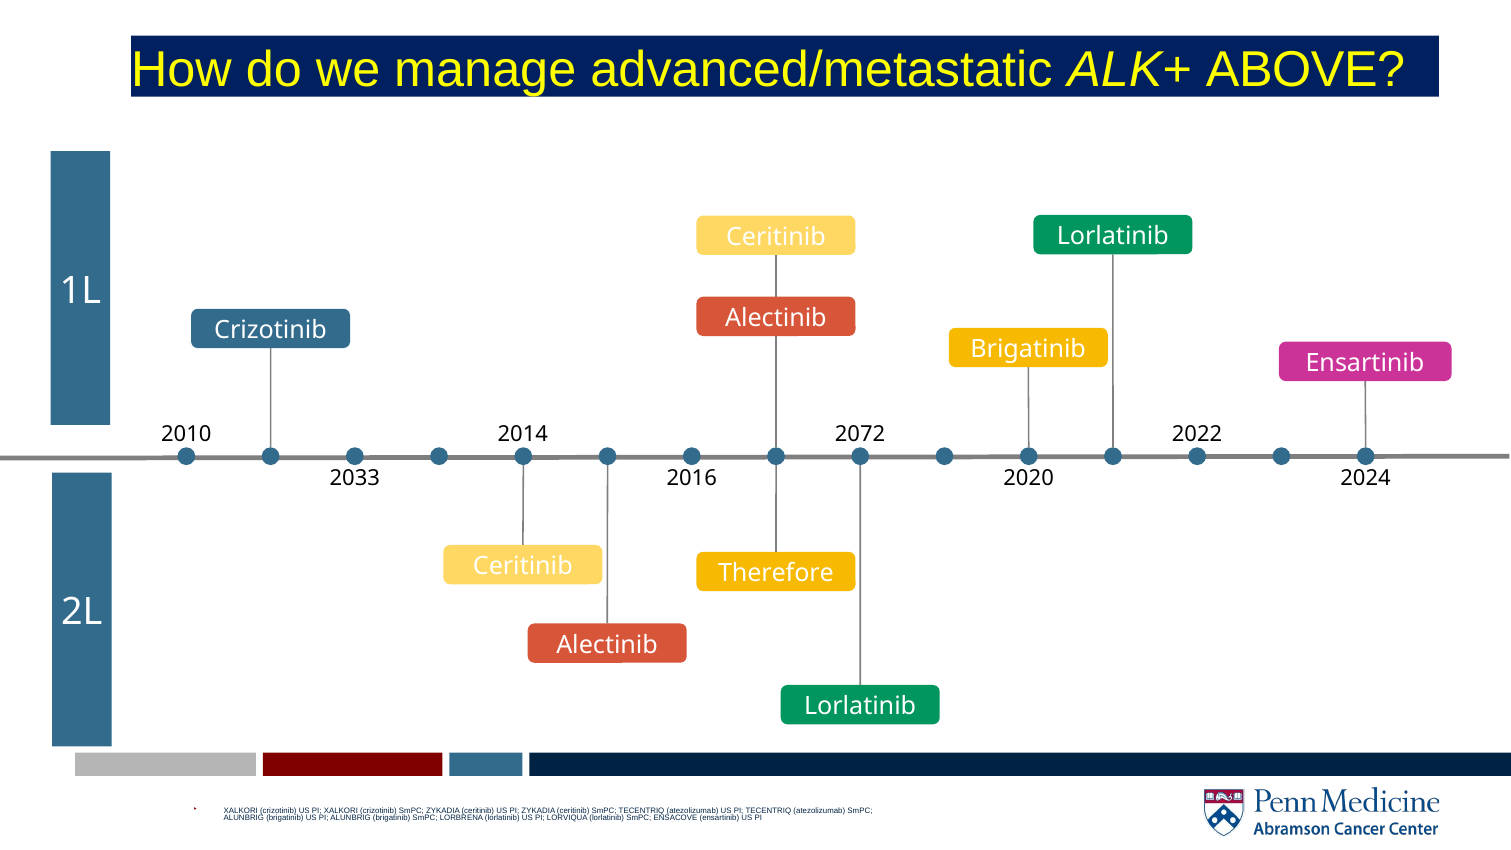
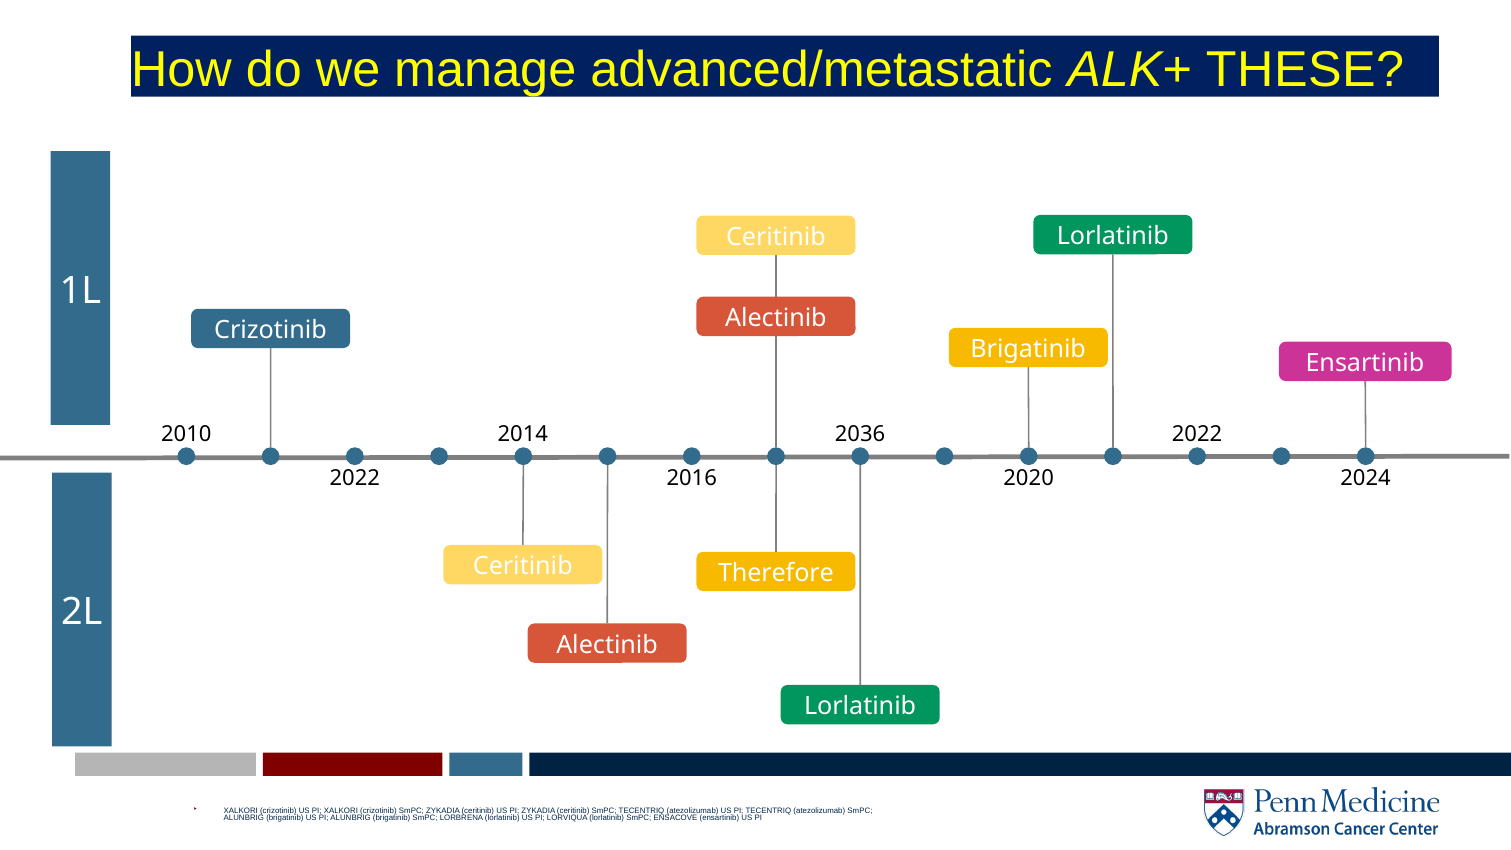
ABOVE: ABOVE -> THESE (1305, 69)
2072: 2072 -> 2036 (860, 435)
2033: 2033 -> 2022 (355, 478)
